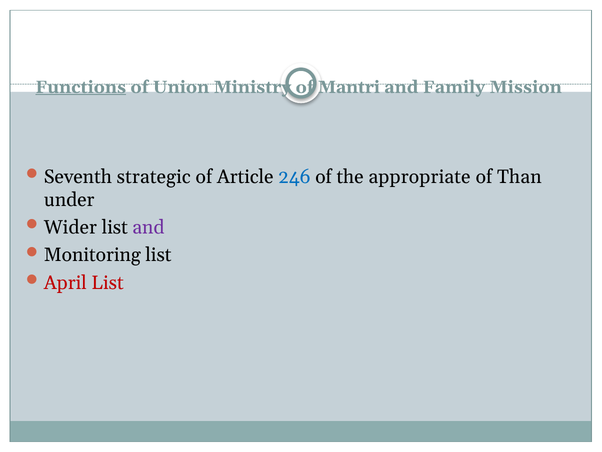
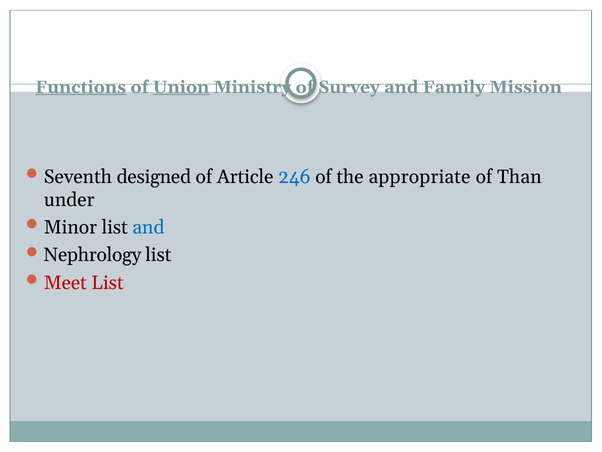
Union underline: none -> present (181, 87)
Mantri: Mantri -> Survey (349, 87)
strategic: strategic -> designed (154, 177)
Wider: Wider -> Minor (70, 227)
and colour: purple -> blue (148, 227)
Monitoring: Monitoring -> Nephrology (92, 255)
April: April -> Meet (65, 282)
